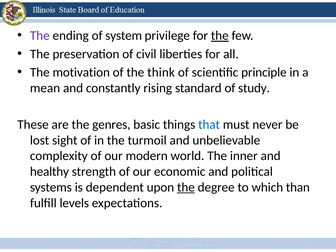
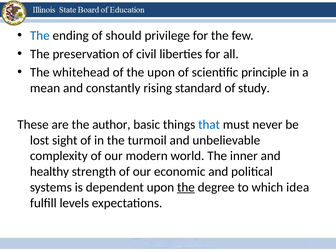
The colour: purple -> blue (40, 36)
system: system -> should (124, 36)
the underline: present -> none (220, 36)
motivation: motivation -> whitehead (81, 72)
the think: think -> upon (161, 72)
genres: genres -> author (111, 125)
than: than -> idea (298, 187)
